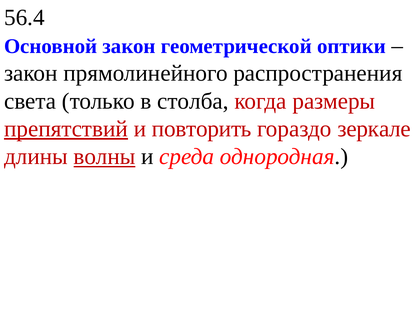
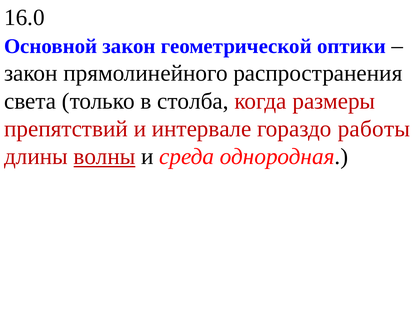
56.4: 56.4 -> 16.0 (24, 18)
препятствий underline: present -> none (66, 129)
повторить: повторить -> интервале (202, 129)
зеркале: зеркале -> работы (374, 129)
